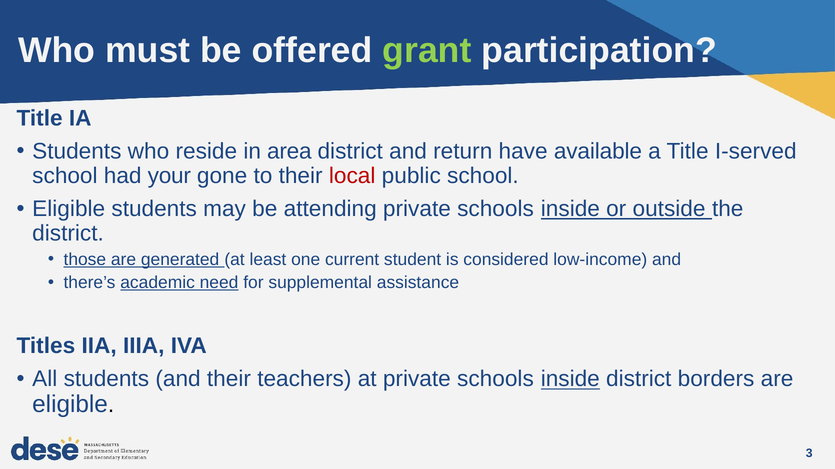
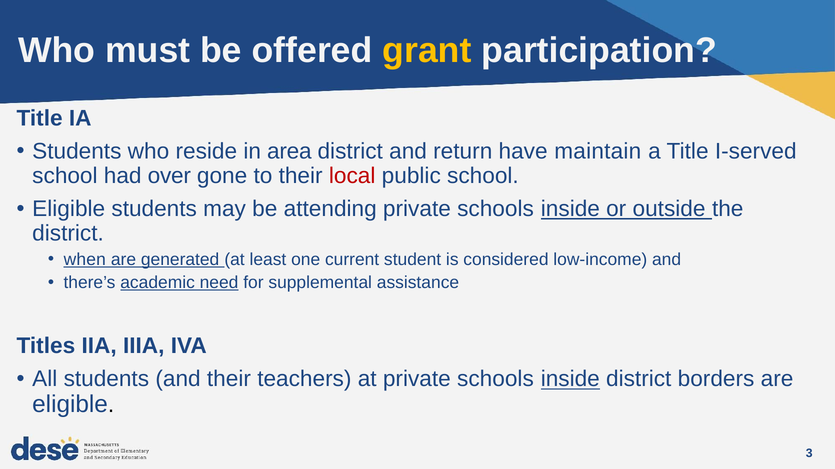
grant colour: light green -> yellow (427, 50)
available: available -> maintain (598, 152)
your: your -> over (169, 176)
those: those -> when (85, 260)
